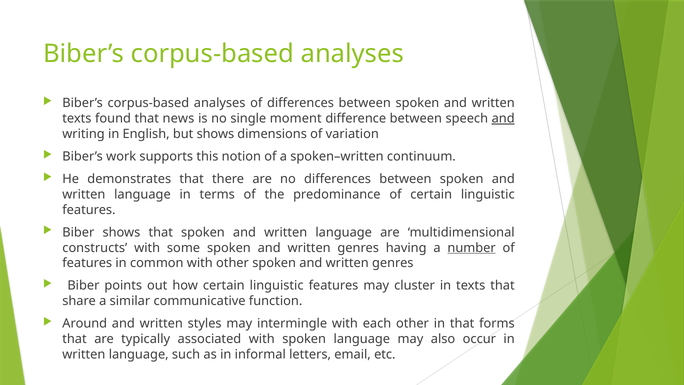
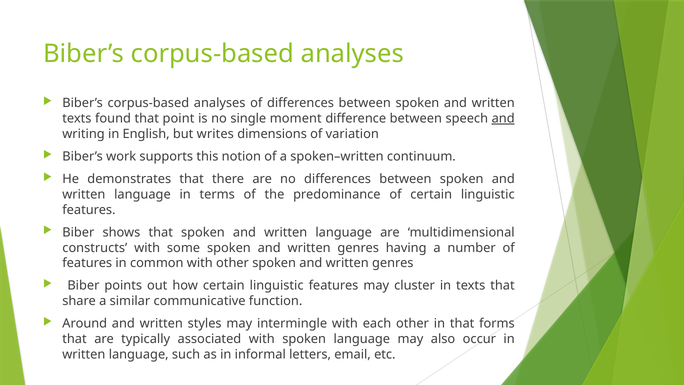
news: news -> point (178, 119)
but shows: shows -> writes (215, 134)
number underline: present -> none (472, 248)
